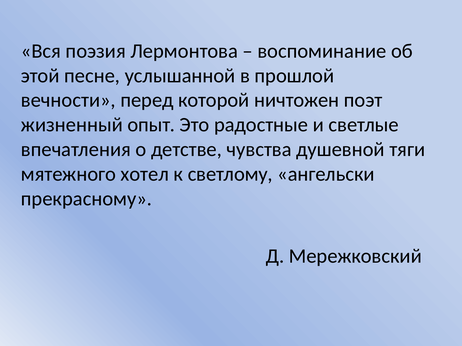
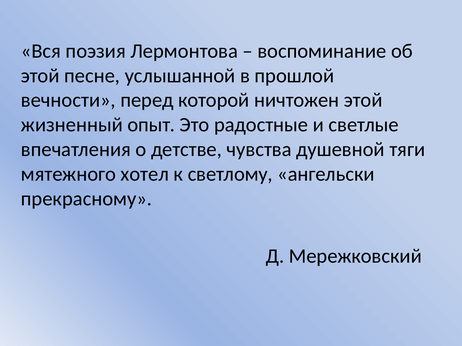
ничтожен поэт: поэт -> этой (363, 100)
